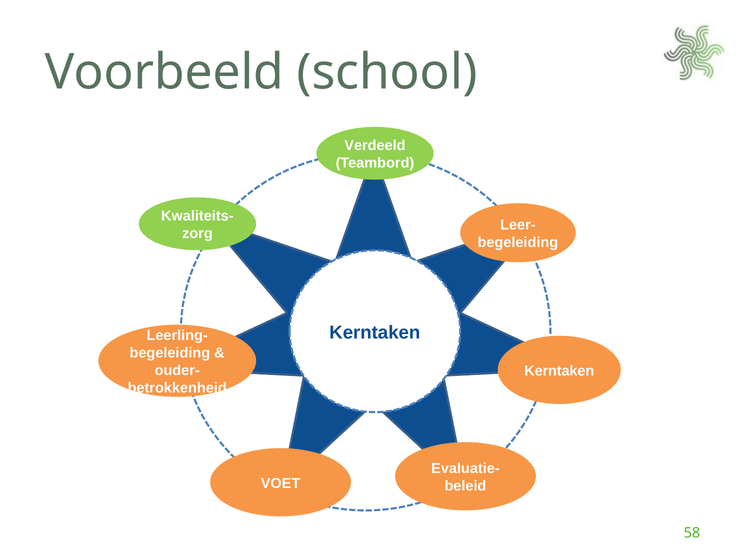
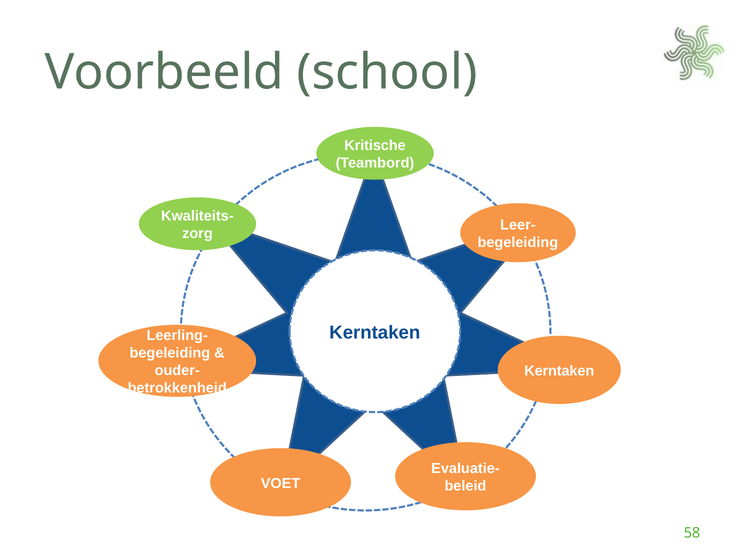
Verdeeld: Verdeeld -> Kritische (375, 145)
